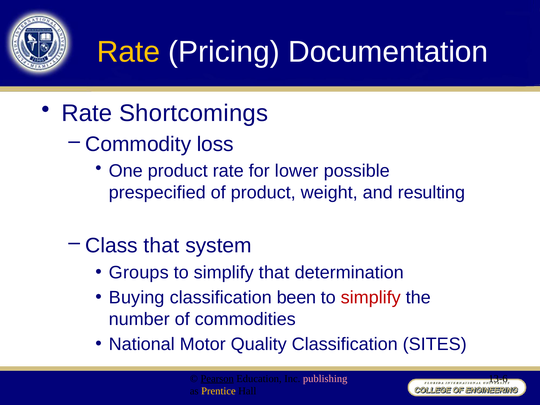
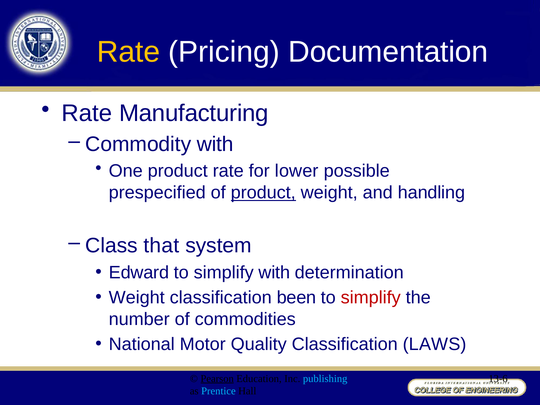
Shortcomings: Shortcomings -> Manufacturing (194, 113)
Commodity loss: loss -> with (215, 144)
product underline: none -> present (263, 193)
resulting: resulting -> handling (431, 193)
Groups: Groups -> Edward (139, 272)
simplify that: that -> with (274, 272)
Buying: Buying -> Weight (137, 298)
SITES: SITES -> LAWS (435, 344)
publishing colour: pink -> light blue (325, 379)
Prentice colour: yellow -> light blue (218, 391)
